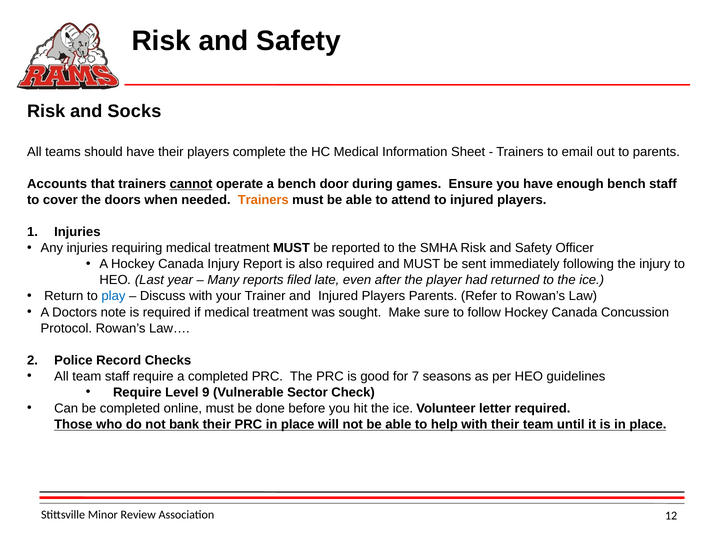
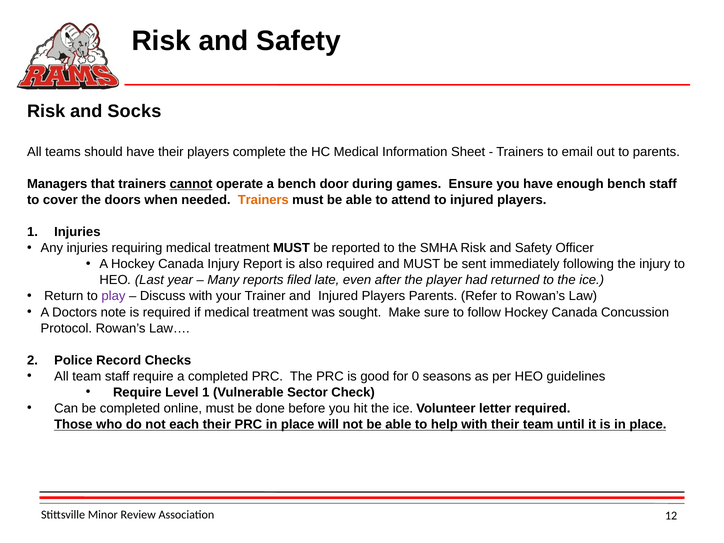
Accounts: Accounts -> Managers (57, 184)
play colour: blue -> purple (113, 296)
7: 7 -> 0 (415, 376)
Level 9: 9 -> 1 (206, 392)
bank: bank -> each (184, 424)
